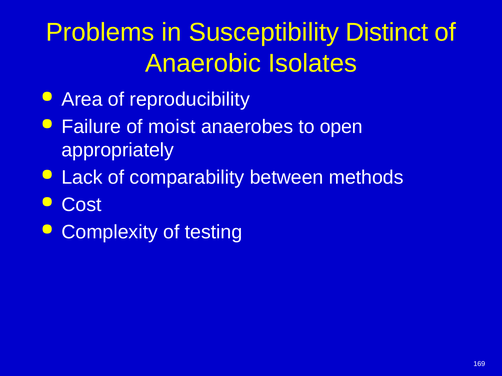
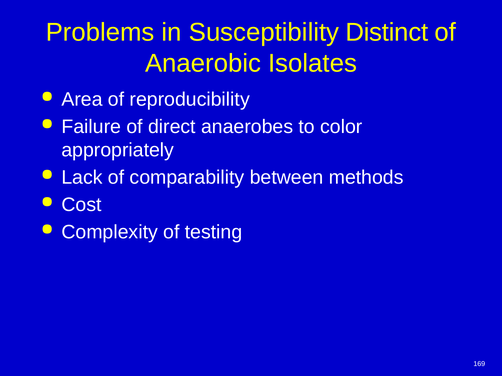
moist: moist -> direct (172, 127)
open: open -> color (341, 127)
